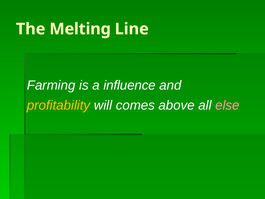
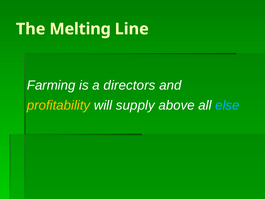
influence: influence -> directors (129, 85)
comes: comes -> supply (135, 105)
else colour: pink -> light blue (227, 105)
